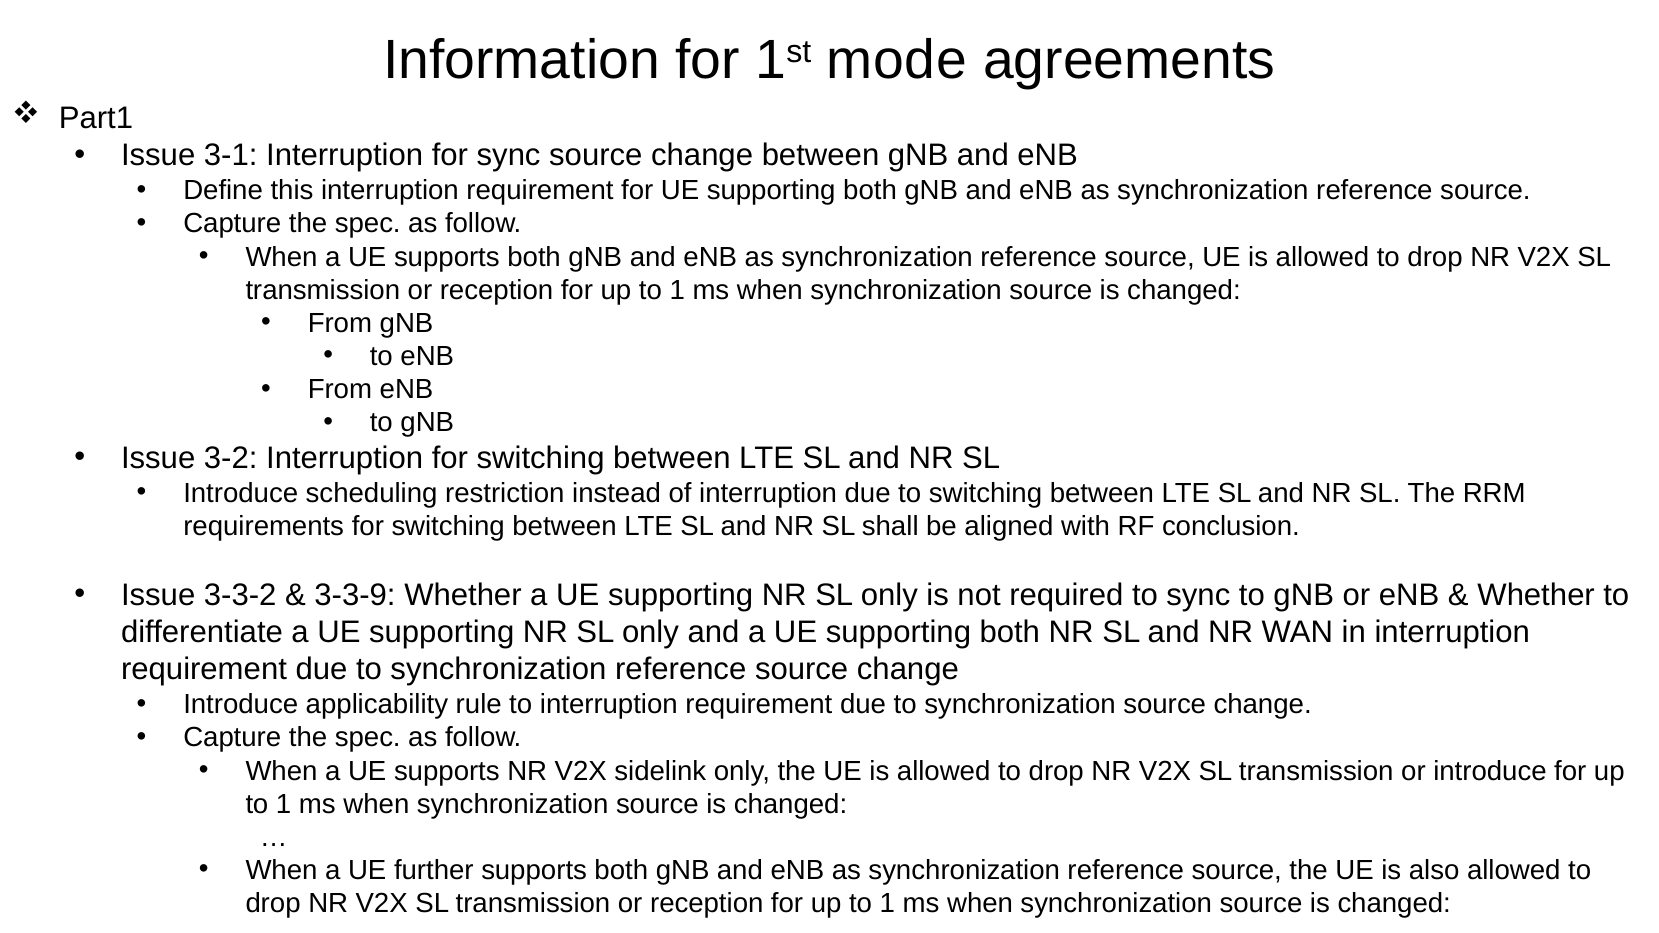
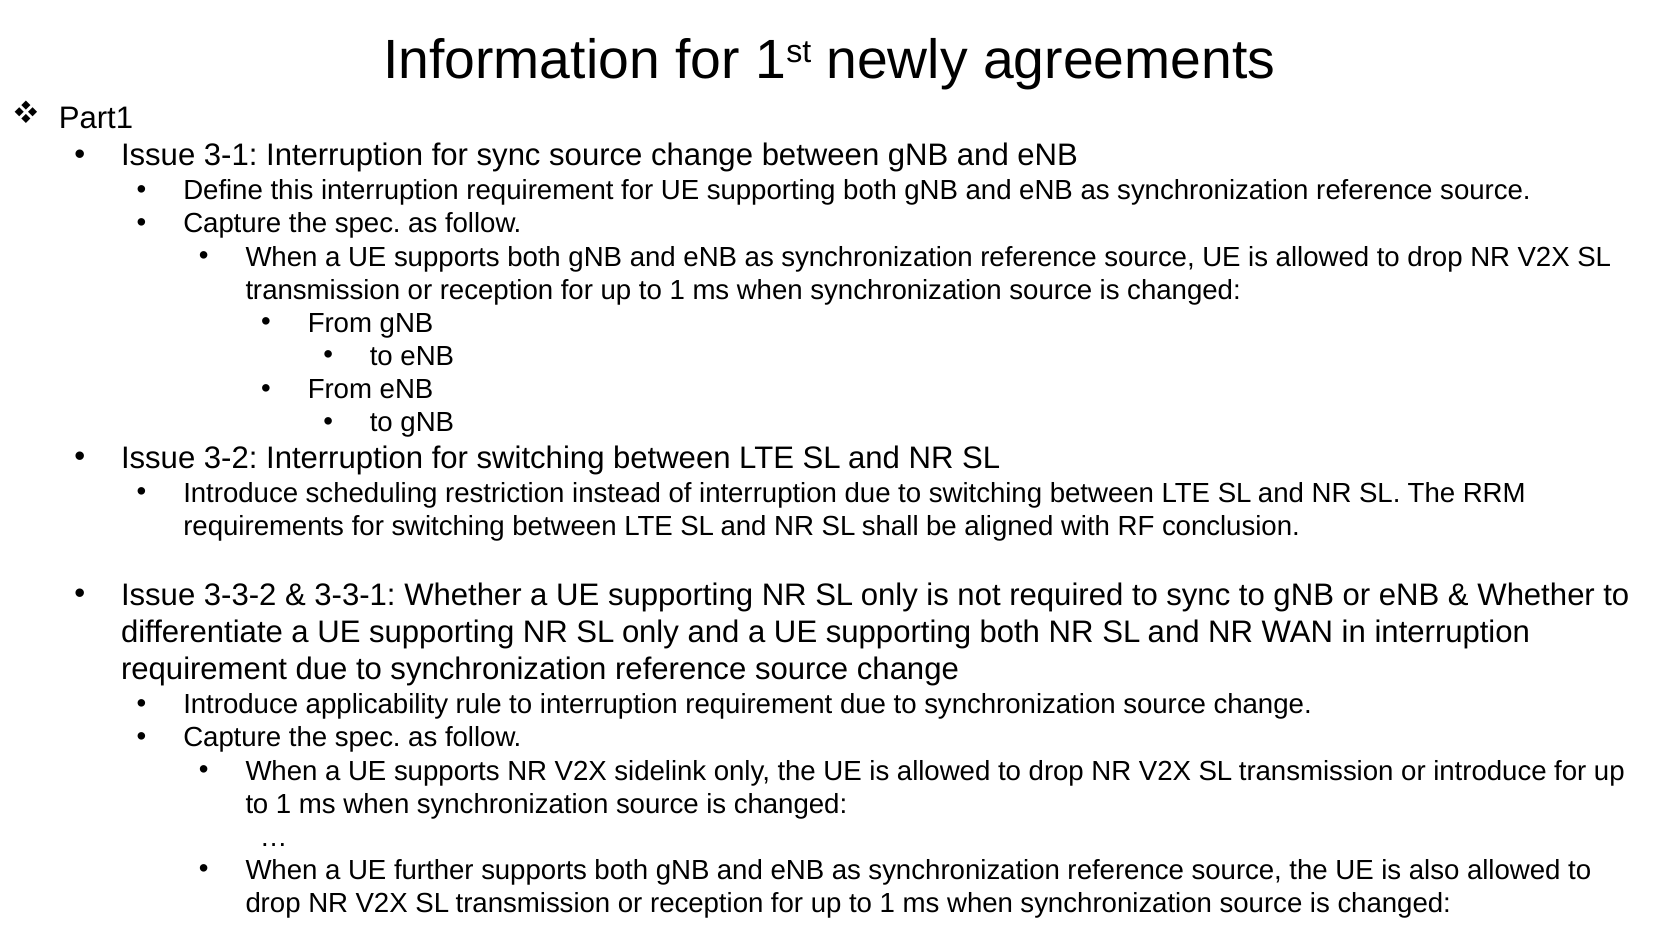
mode: mode -> newly (897, 60)
3-3-9: 3-3-9 -> 3-3-1 (355, 595)
